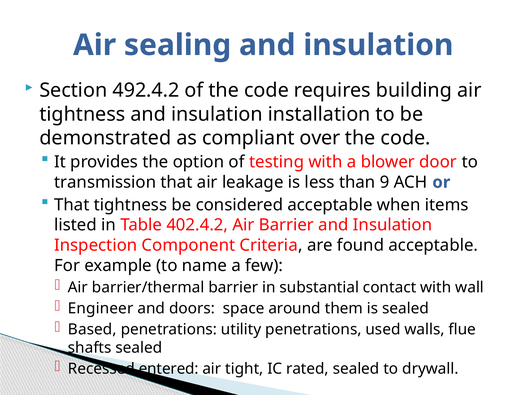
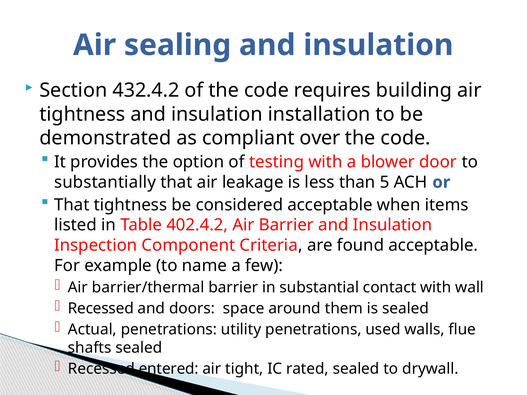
492.4.2: 492.4.2 -> 432.4.2 (146, 90)
transmission: transmission -> substantially (105, 182)
9: 9 -> 5 (385, 182)
Engineer: Engineer -> Recessed (101, 309)
Based: Based -> Actual (92, 330)
